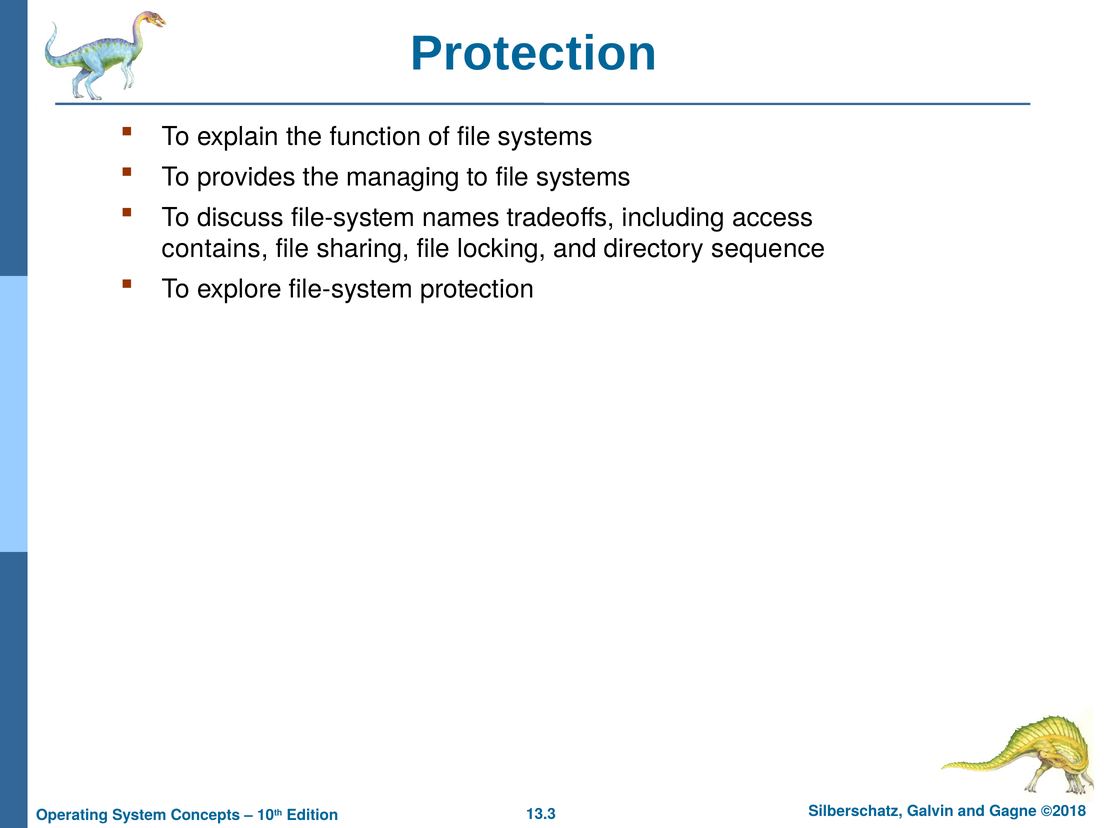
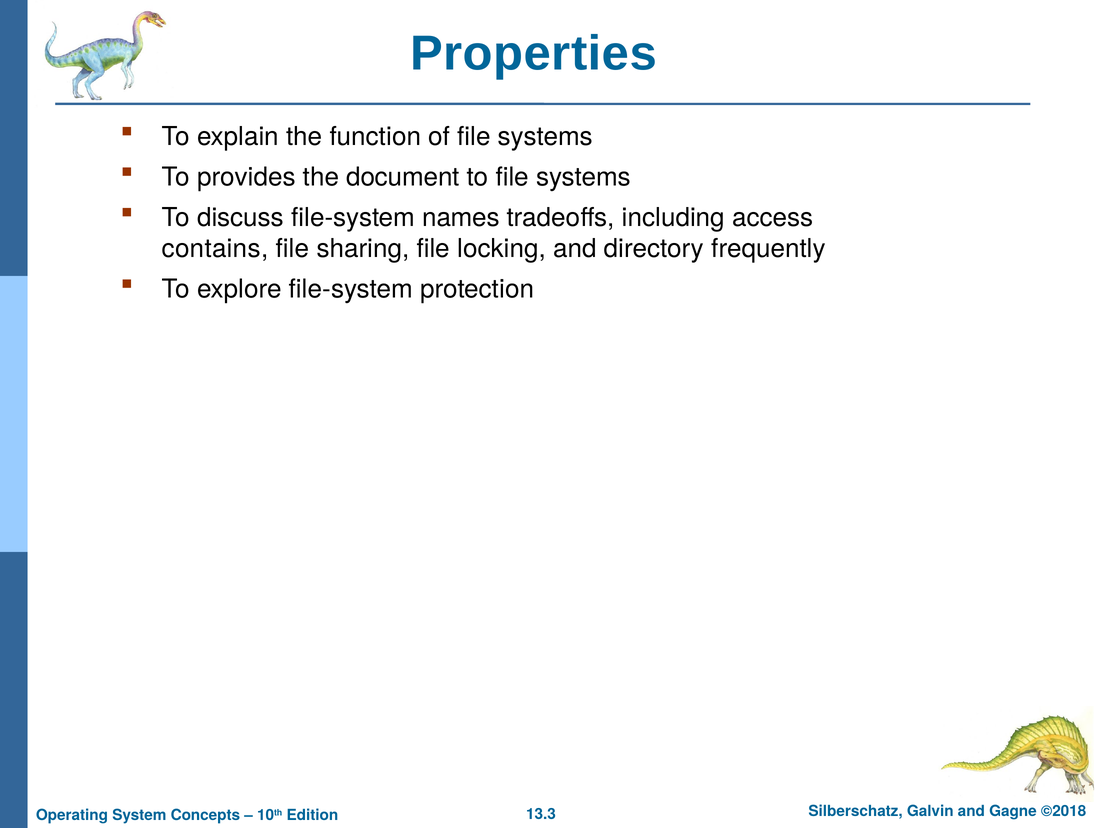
Protection: Protection -> Properties (534, 54)
managing: managing -> document (403, 177)
sequence: sequence -> frequently (768, 249)
